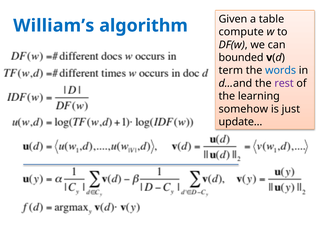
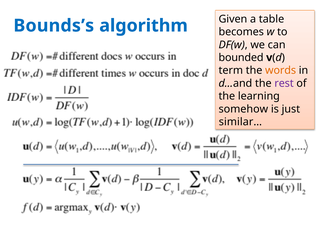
William’s: William’s -> Bounds’s (54, 26)
compute: compute -> becomes (241, 32)
words colour: blue -> orange (281, 71)
update…: update… -> similar… (240, 122)
